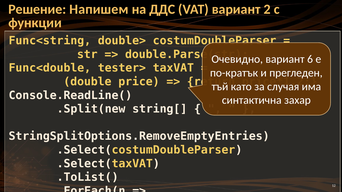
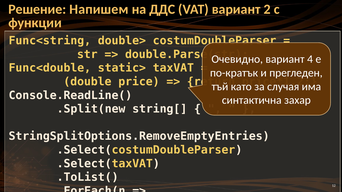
6: 6 -> 4 (310, 59)
tester>: tester> -> static> (122, 68)
